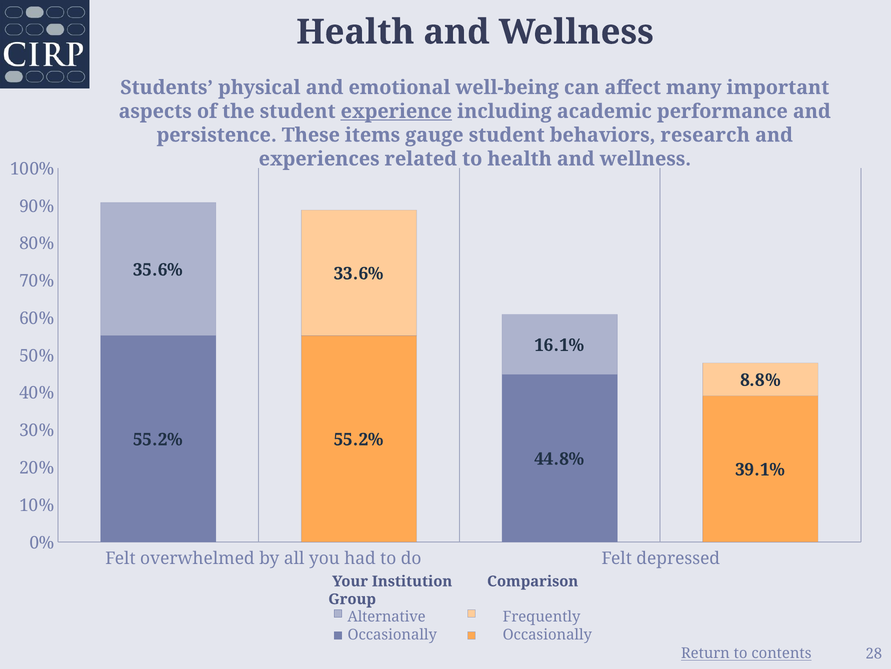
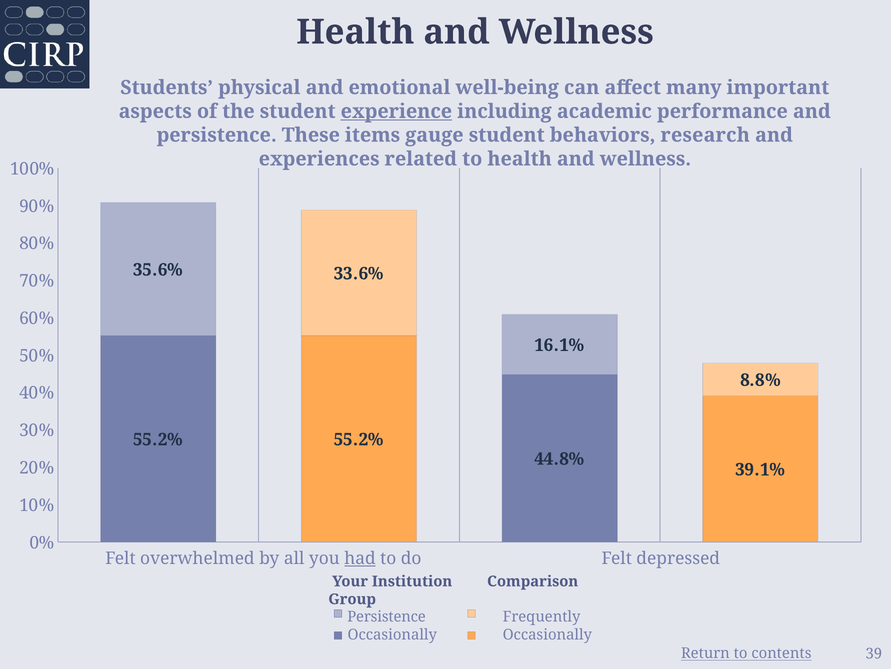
had underline: none -> present (360, 558)
Alternative: Alternative -> Persistence (387, 616)
28: 28 -> 39 (874, 653)
